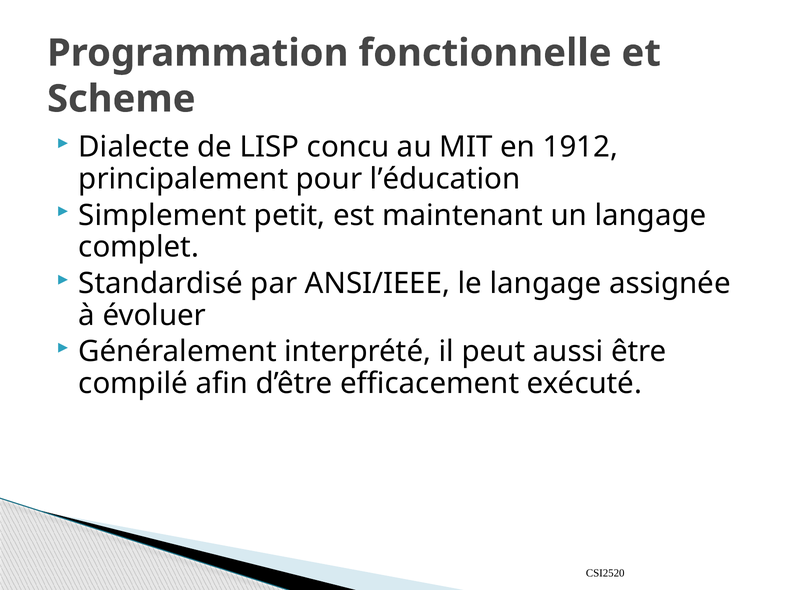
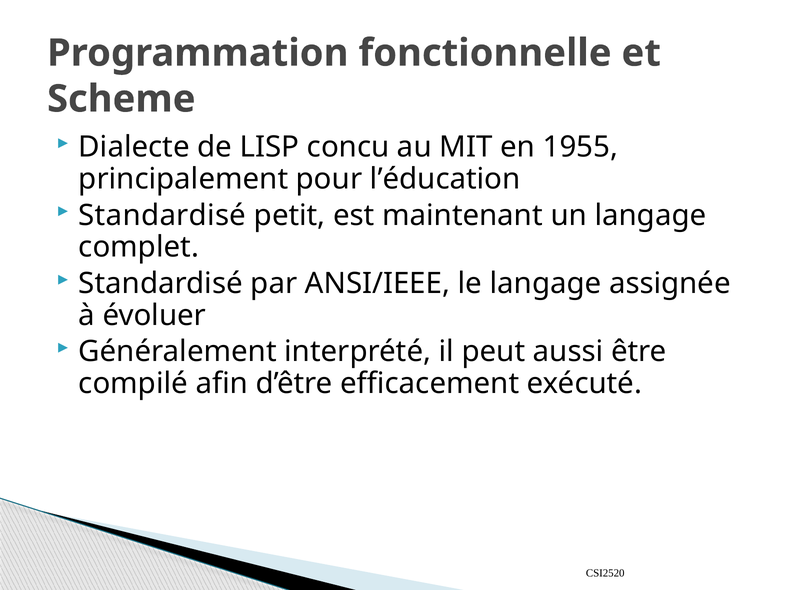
1912: 1912 -> 1955 (580, 147)
Simplement: Simplement -> Standardisé (162, 215)
